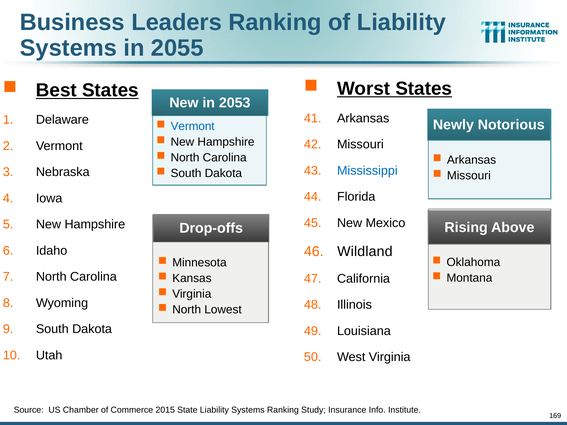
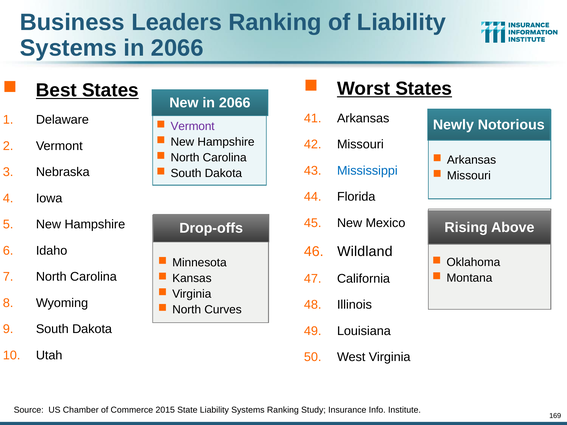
Systems in 2055: 2055 -> 2066 (177, 48)
New in 2053: 2053 -> 2066 (235, 103)
Vermont colour: blue -> purple (193, 126)
Lowest: Lowest -> Curves (223, 310)
